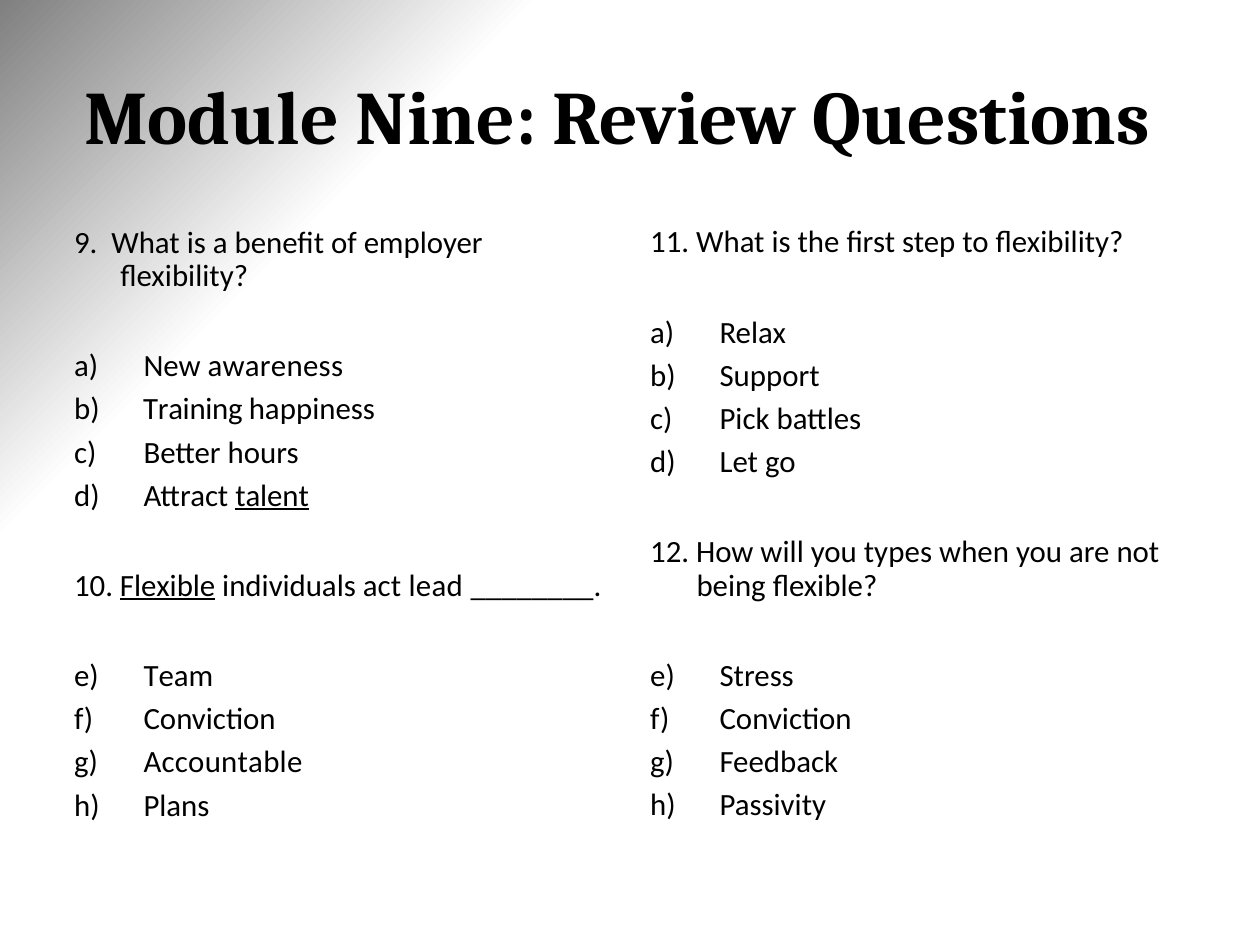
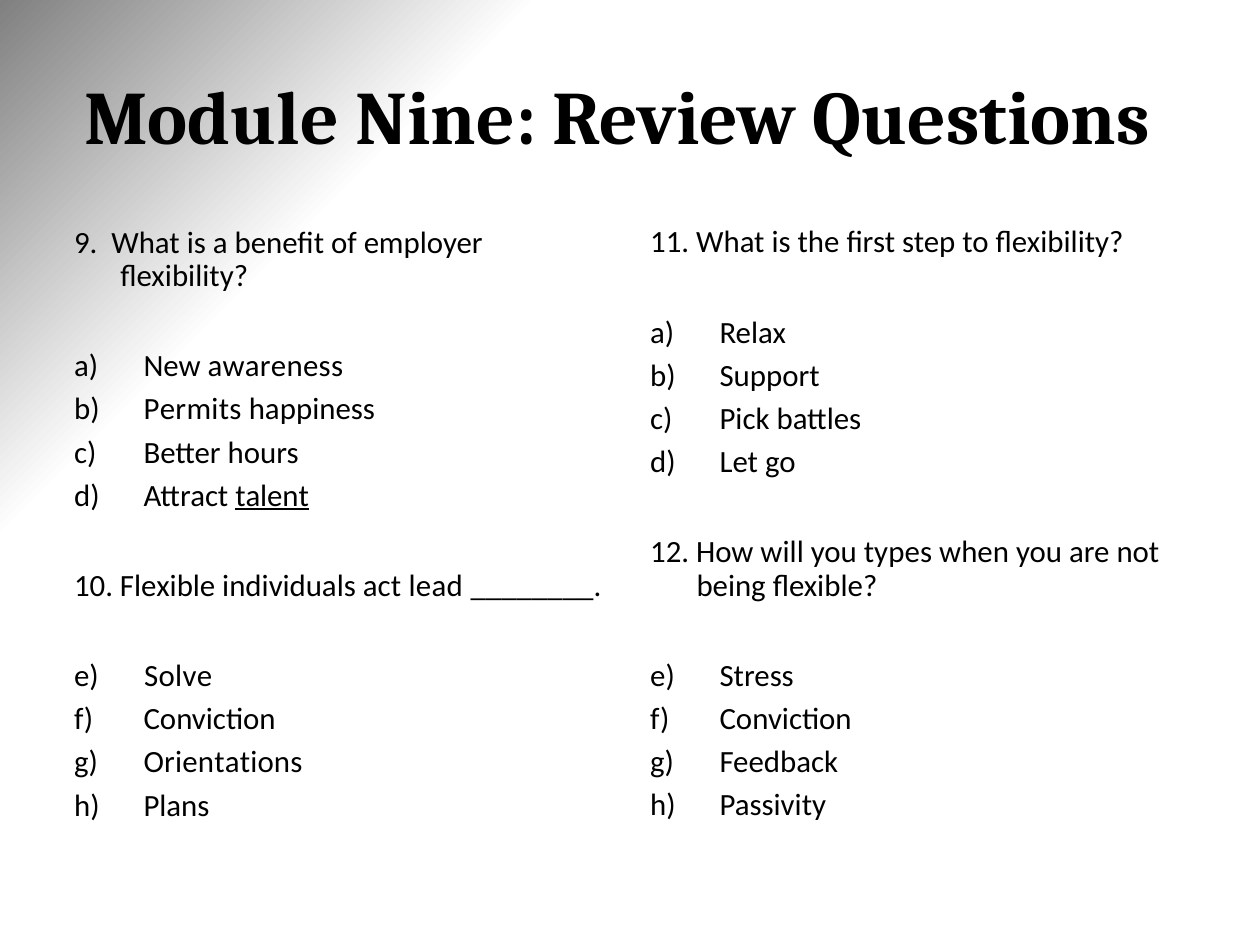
Training: Training -> Permits (193, 410)
Flexible underline: present -> none (168, 586)
Team: Team -> Solve (178, 676)
Accountable: Accountable -> Orientations (223, 763)
